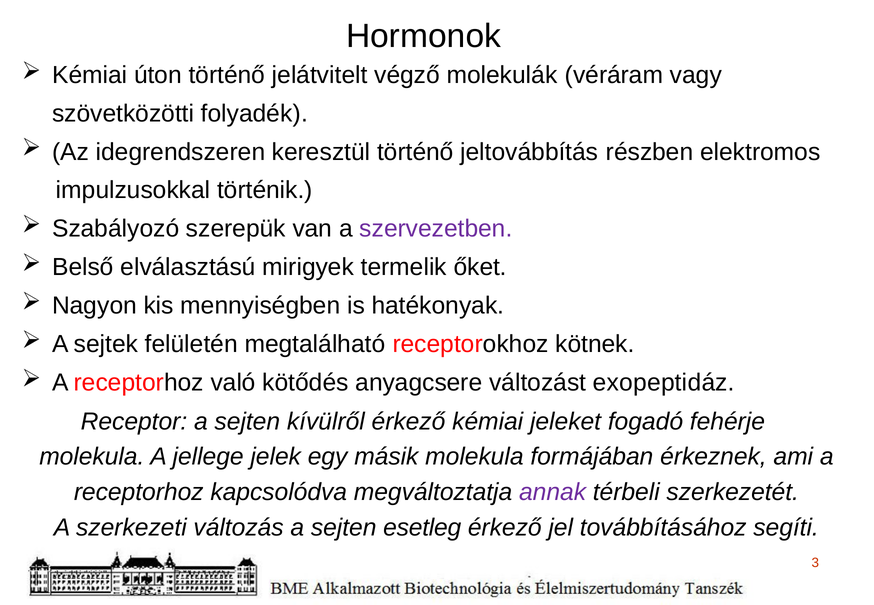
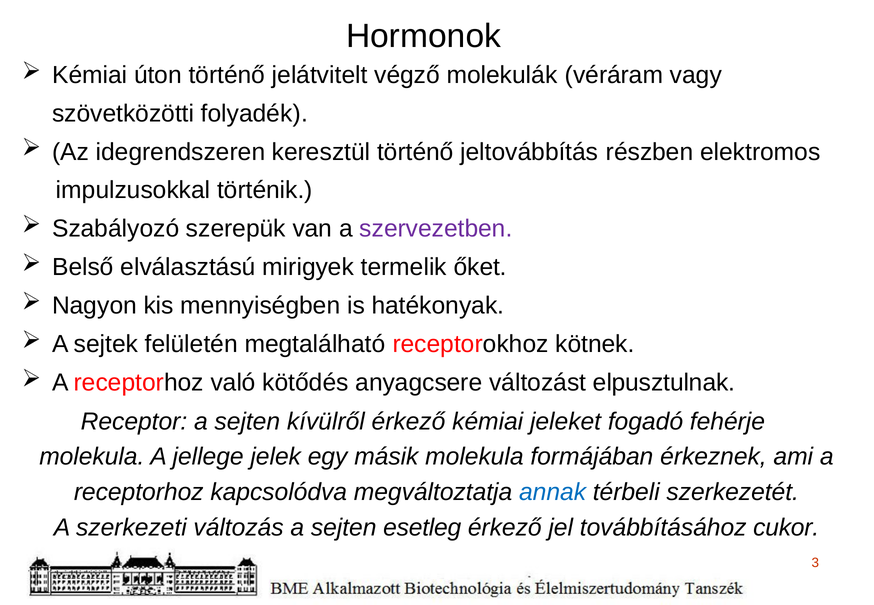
exopeptidáz: exopeptidáz -> elpusztulnak (664, 383)
annak colour: purple -> blue (553, 492)
segíti: segíti -> cukor (786, 528)
